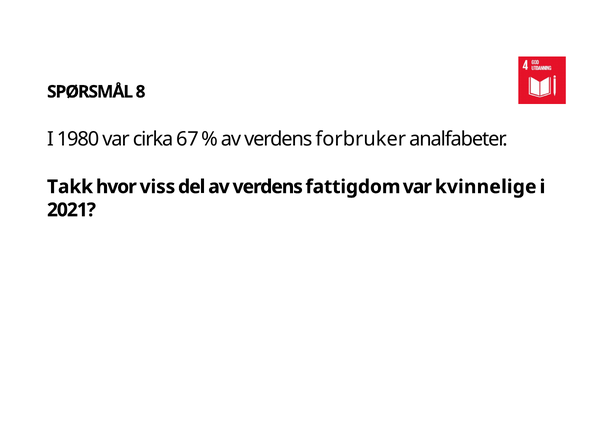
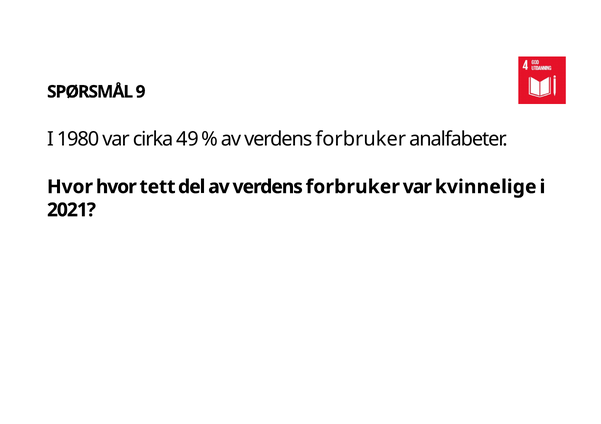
8: 8 -> 9 (141, 92)
67: 67 -> 49 (187, 140)
Takk: Takk -> Hvor (70, 187)
viss: viss -> tett (157, 187)
del av verdens fattigdom: fattigdom -> forbruker (353, 187)
